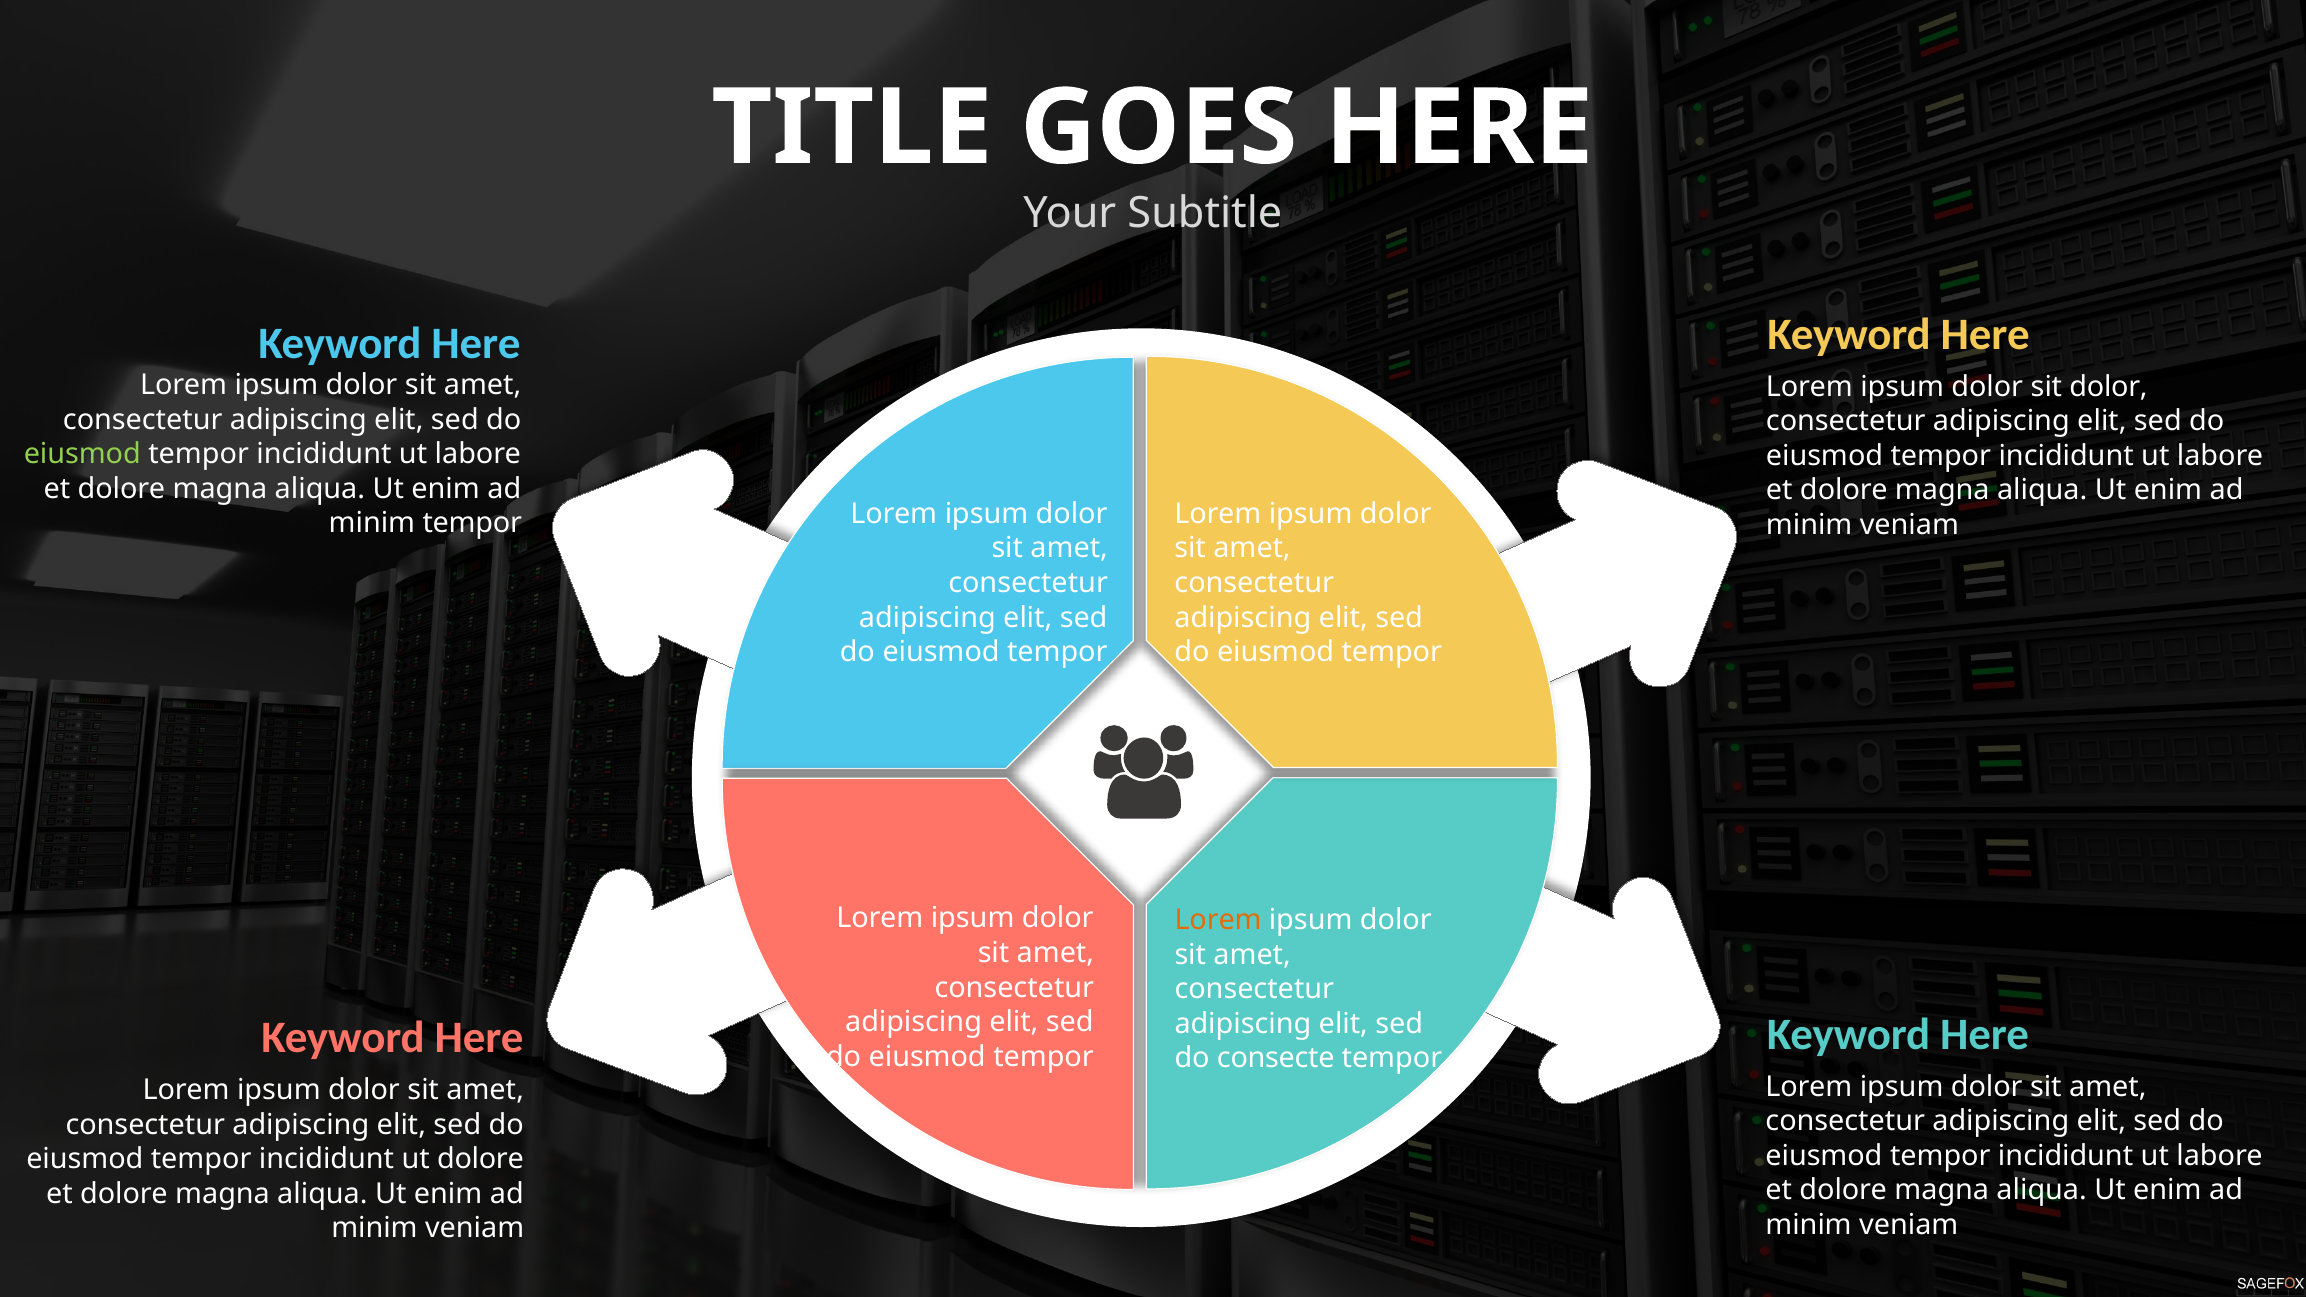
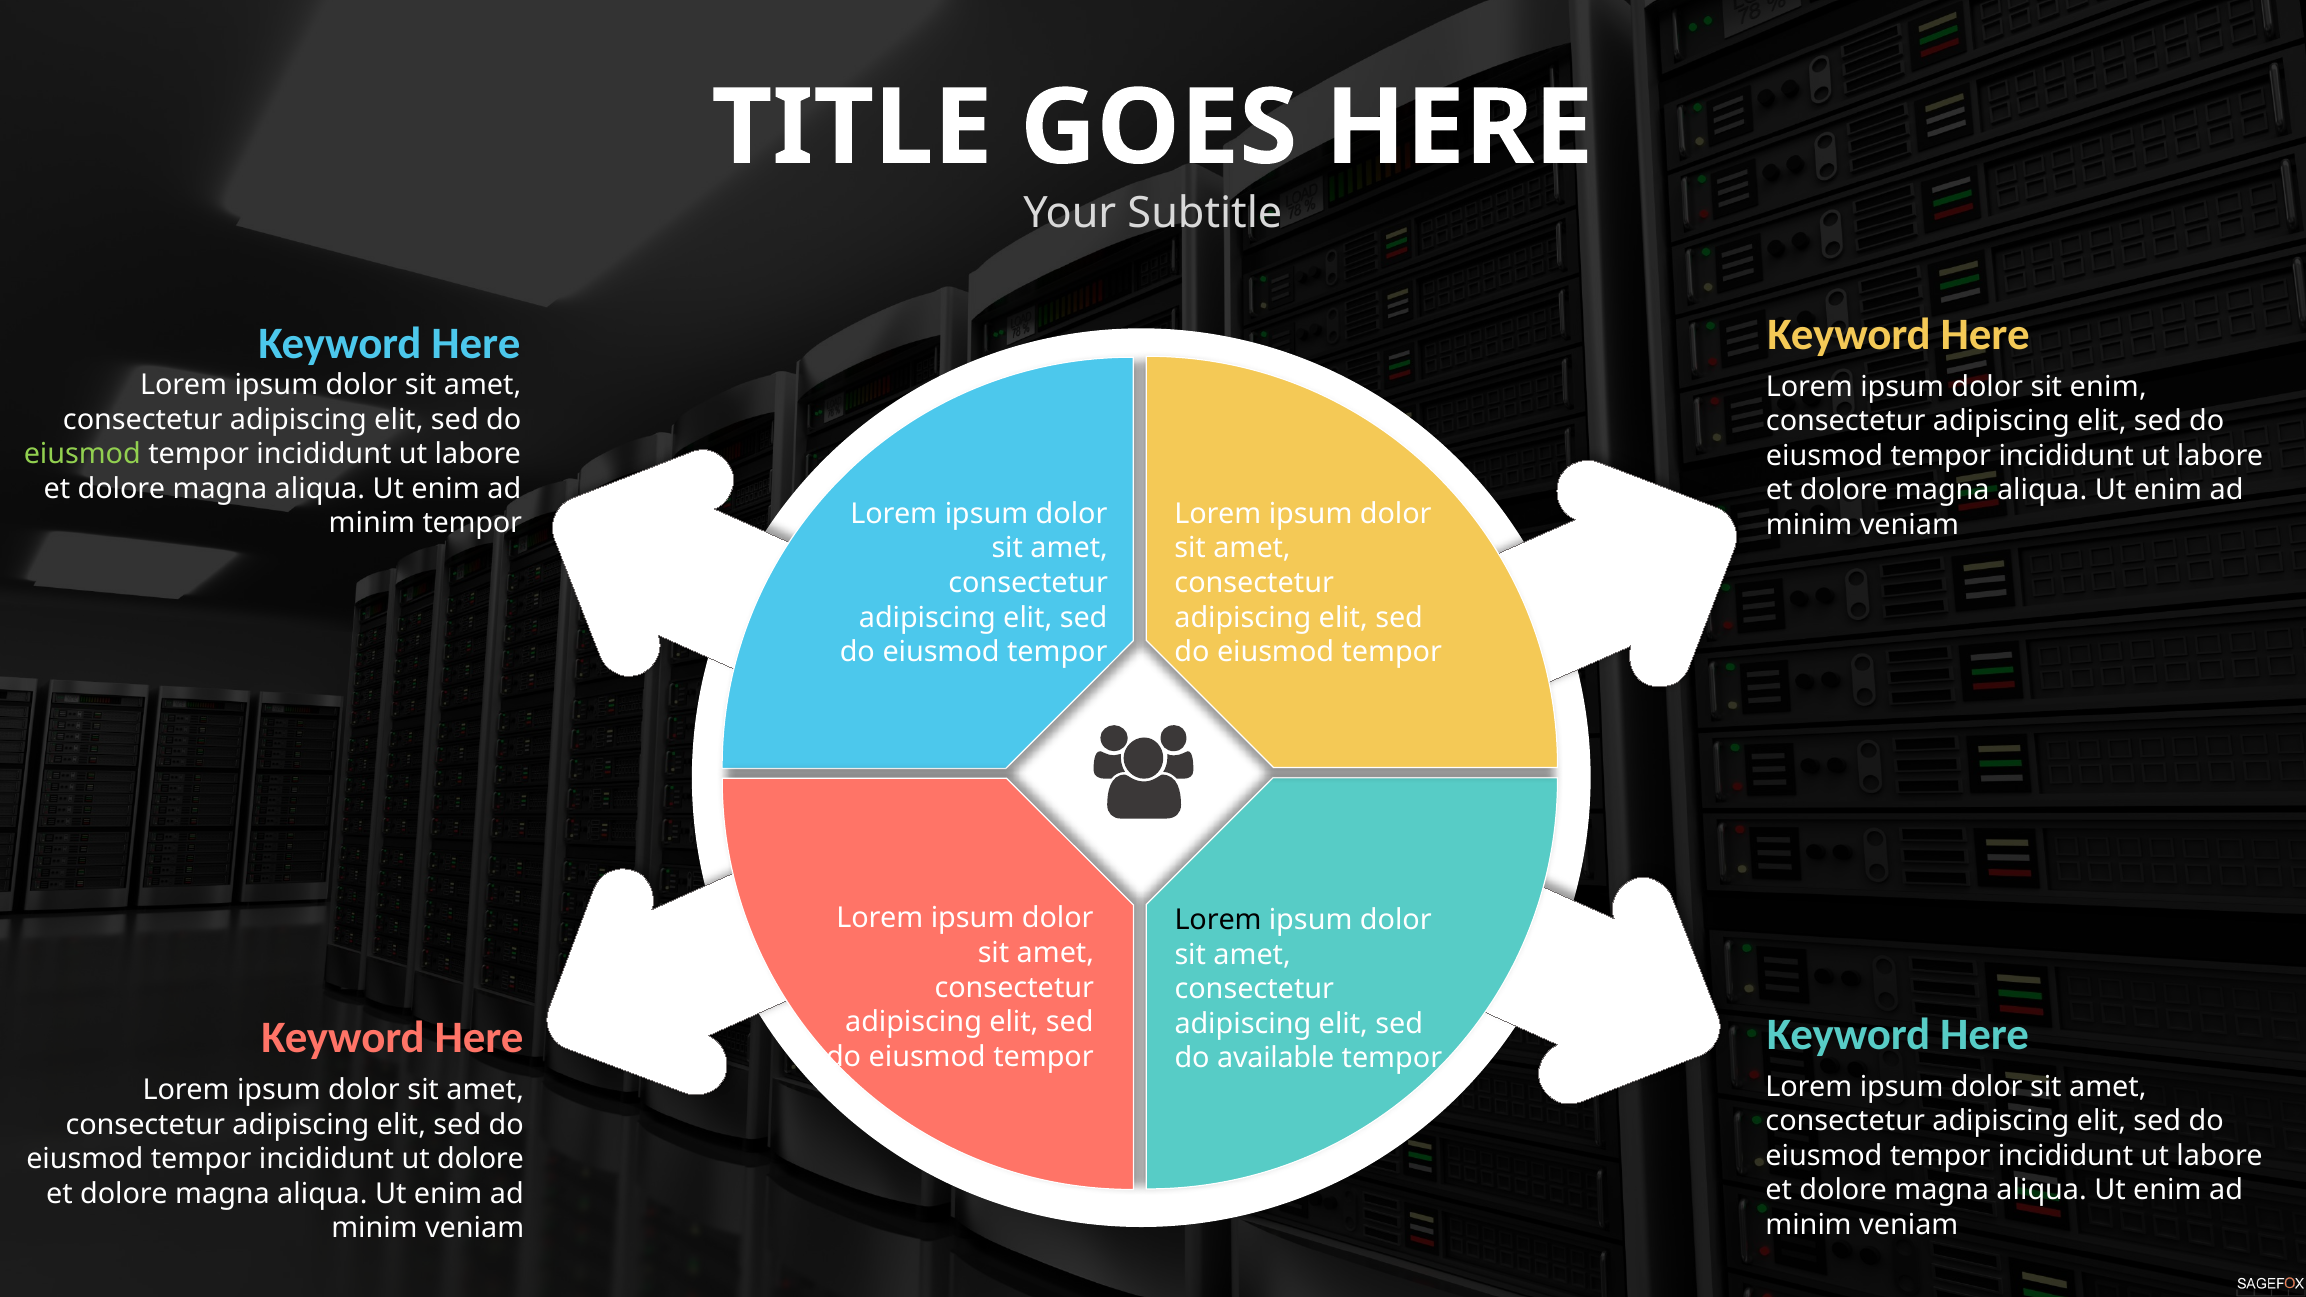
sit dolor: dolor -> enim (2108, 387)
Lorem colour: orange -> black (1218, 920)
consecte: consecte -> available (1276, 1058)
